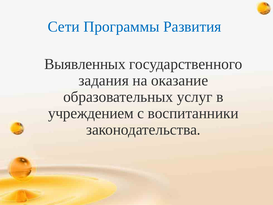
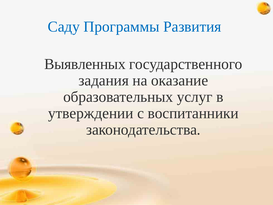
Сети: Сети -> Саду (64, 27)
учреждением: учреждением -> утверждении (91, 113)
